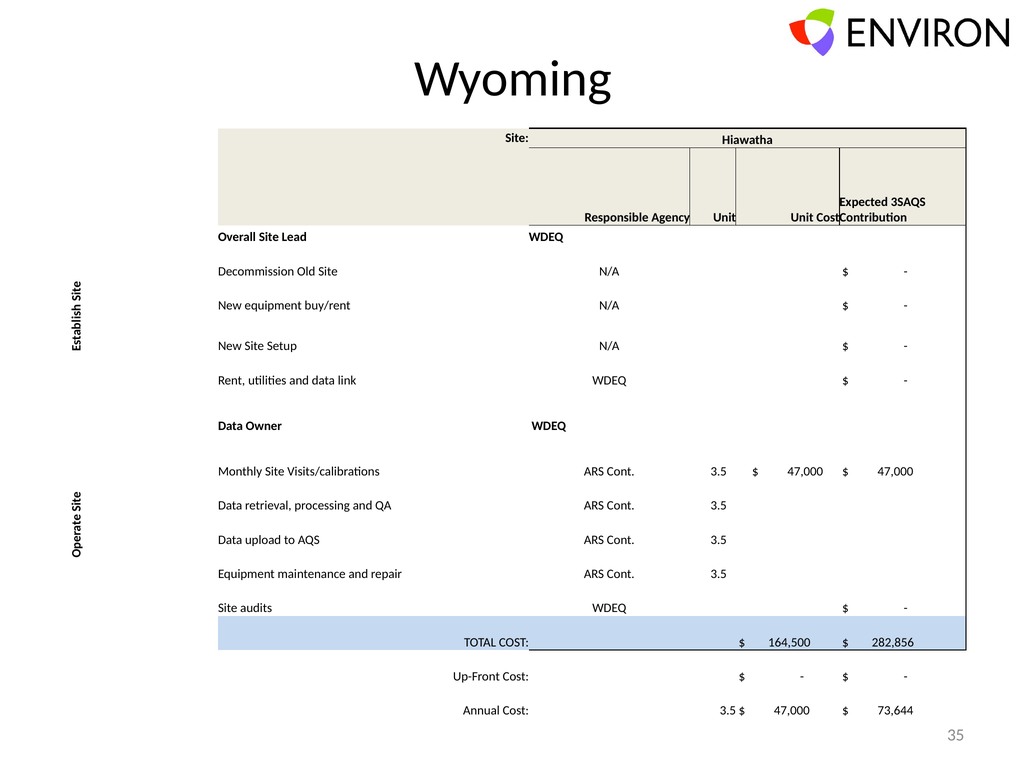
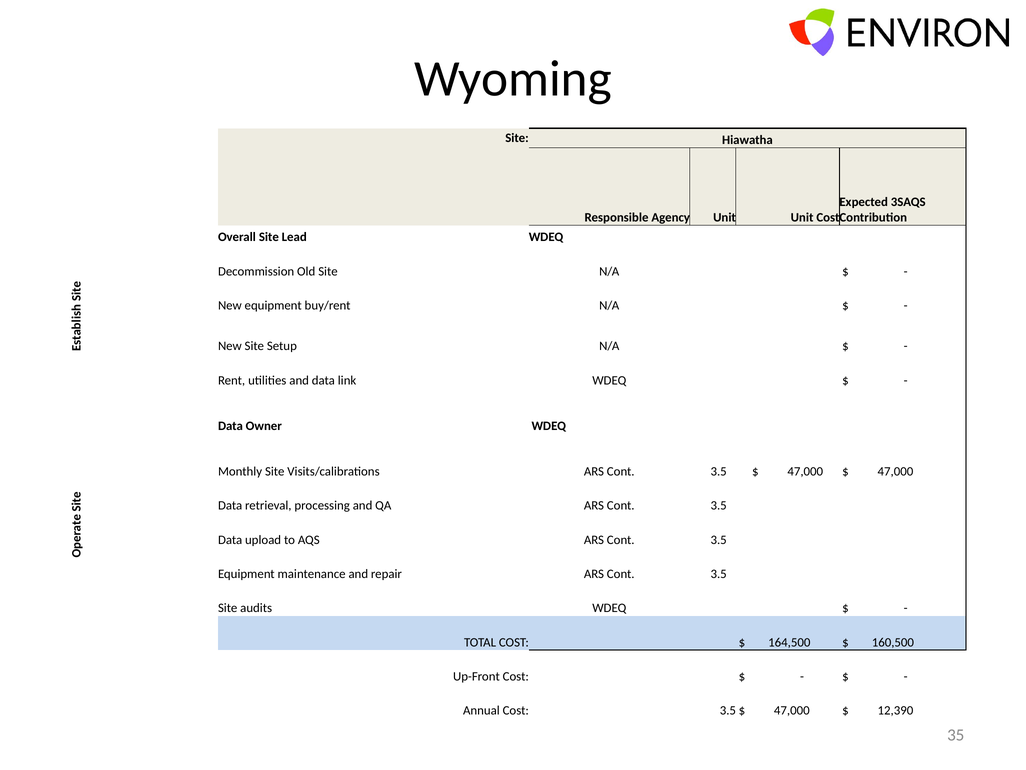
282,856: 282,856 -> 160,500 (893, 642)
73,644: 73,644 -> 12,390 (895, 710)
